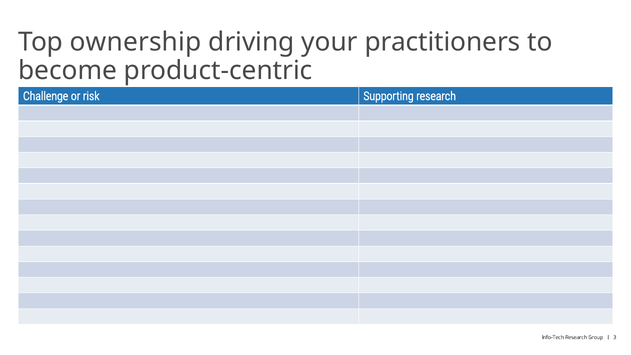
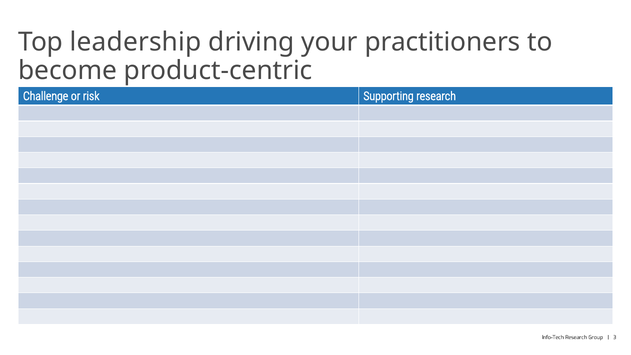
ownership: ownership -> leadership (136, 42)
